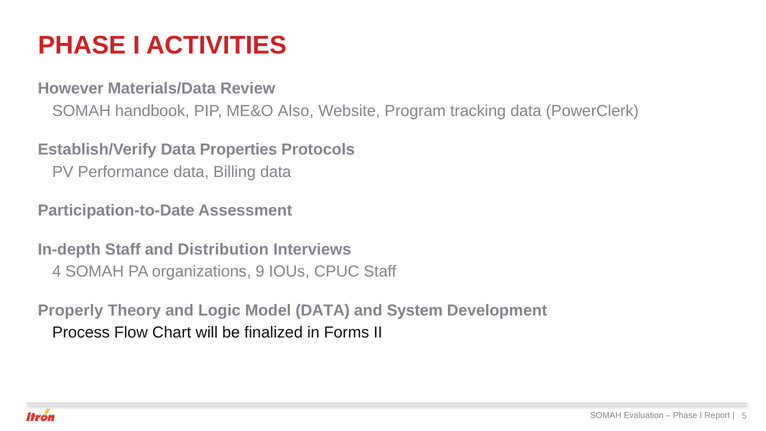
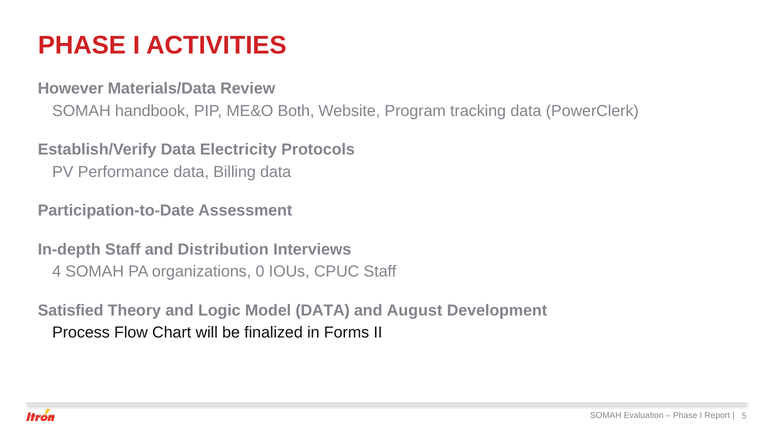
Also: Also -> Both (296, 111)
Properties: Properties -> Electricity (238, 150)
9: 9 -> 0 (260, 272)
Properly: Properly -> Satisfied (71, 311)
System: System -> August (415, 311)
